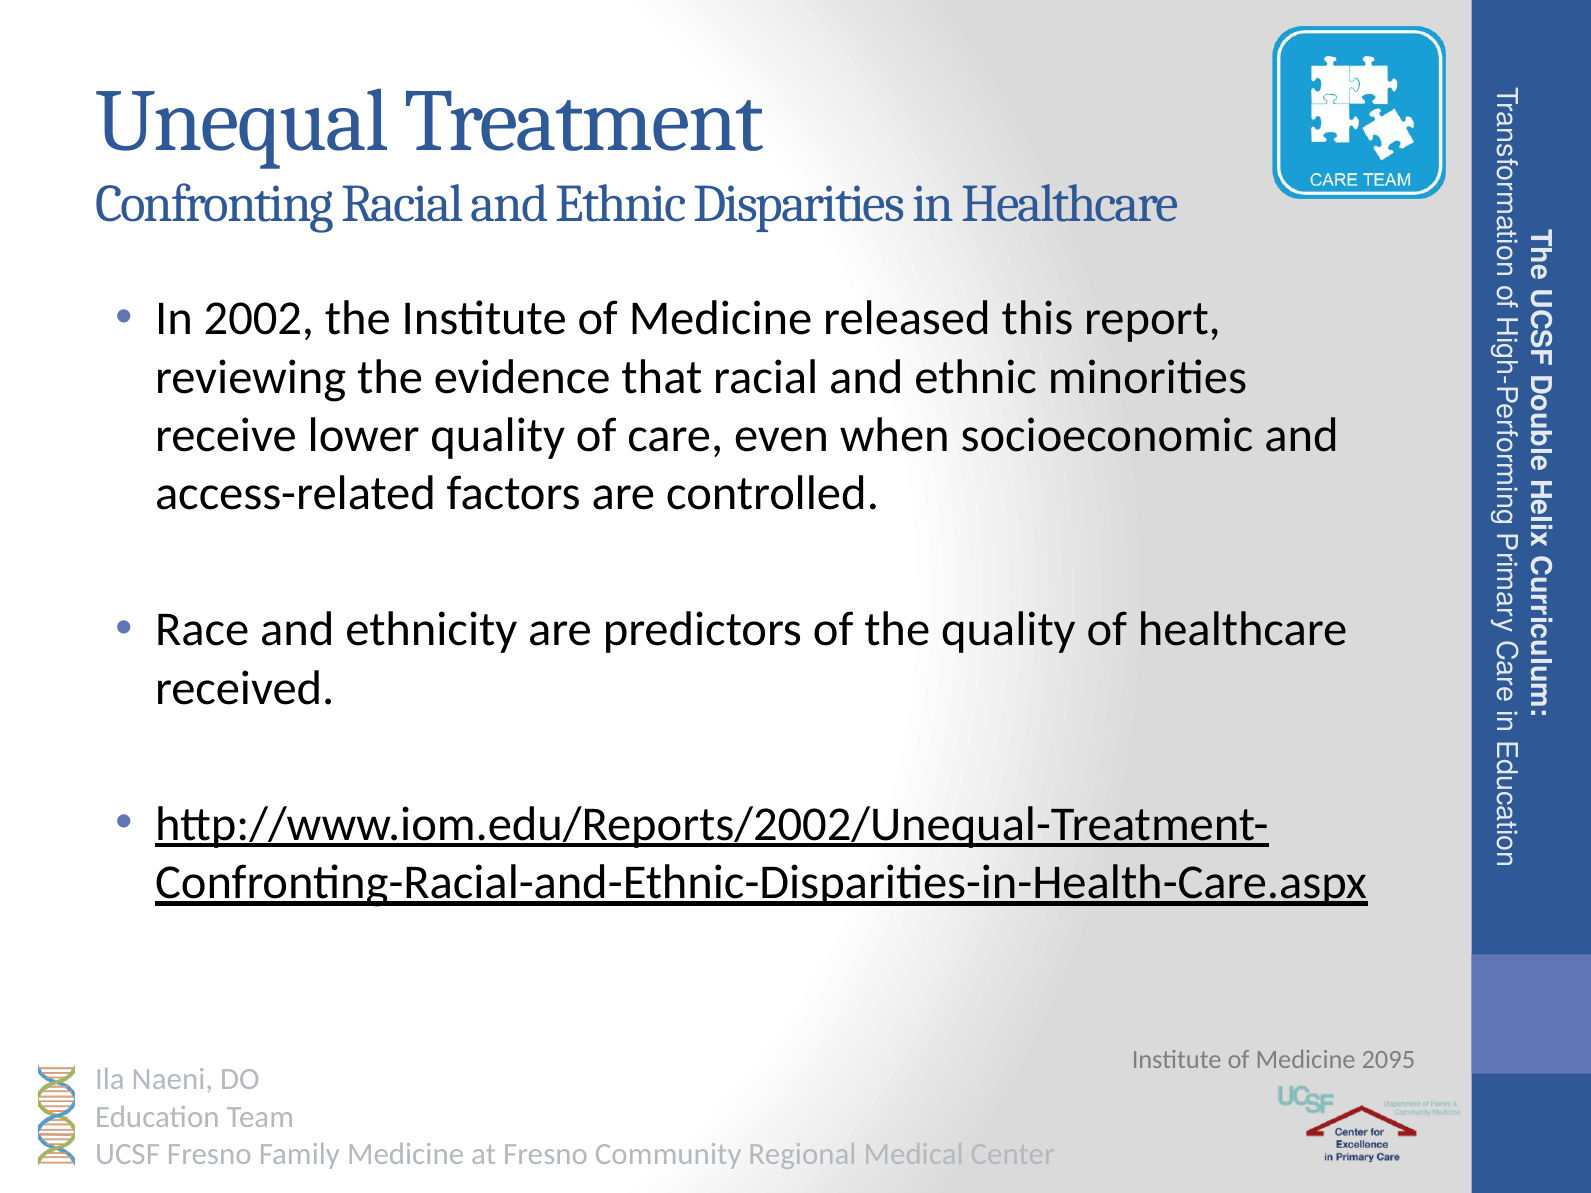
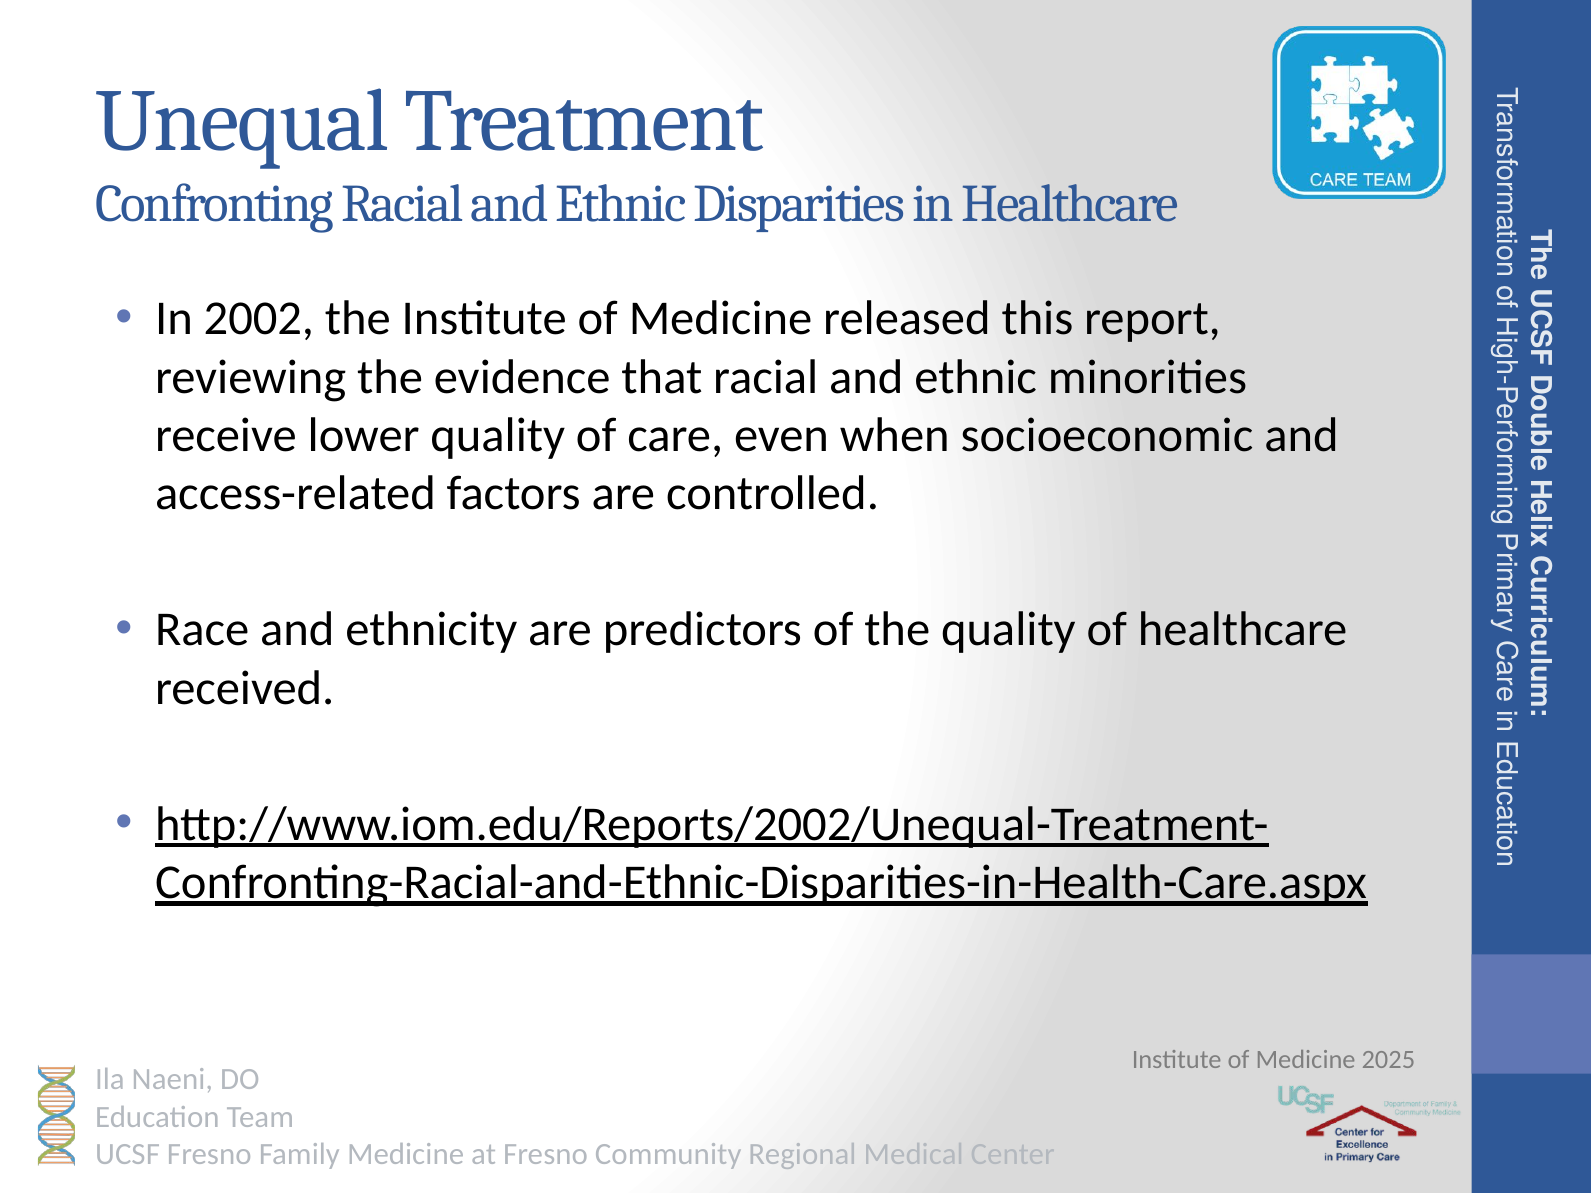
2095: 2095 -> 2025 (1388, 1060)
